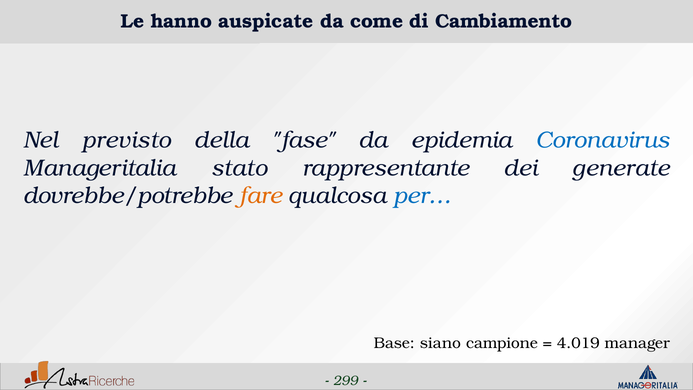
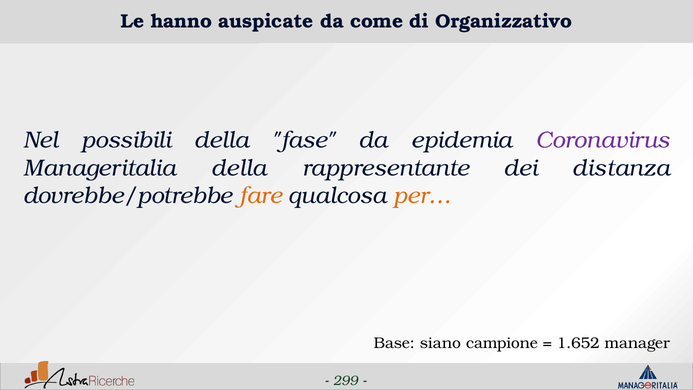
Cambiamento: Cambiamento -> Organizzativo (504, 21)
previsto: previsto -> possibili (126, 140)
Coronavirus colour: blue -> purple (603, 140)
Manageritalia stato: stato -> della (239, 168)
generate: generate -> distanza (621, 168)
per… colour: blue -> orange (423, 196)
4.019: 4.019 -> 1.652 (578, 343)
